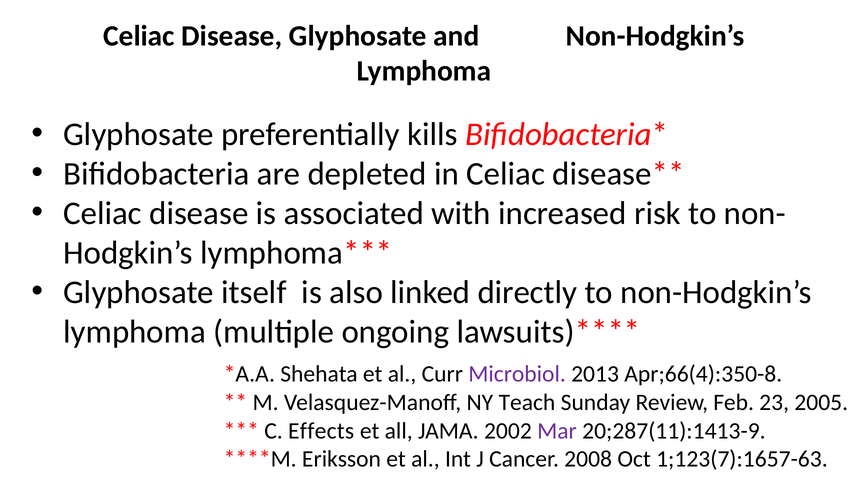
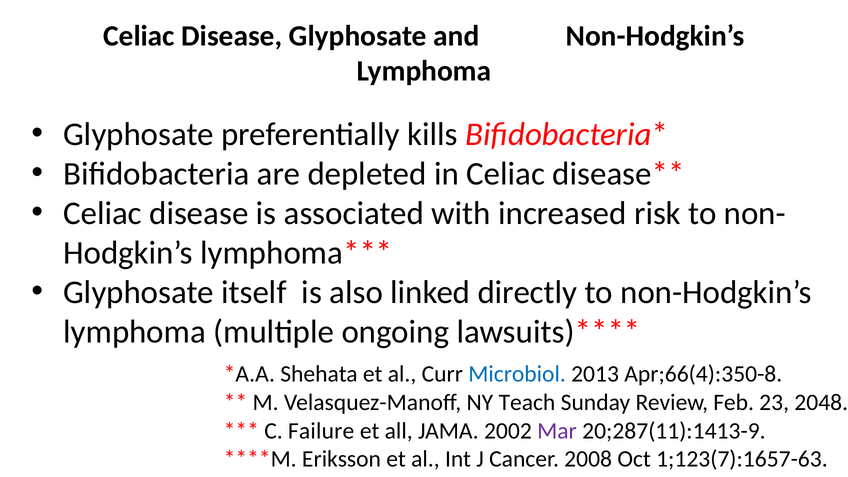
Microbiol colour: purple -> blue (517, 374)
2005: 2005 -> 2048 (821, 402)
Effects: Effects -> Failure (321, 431)
